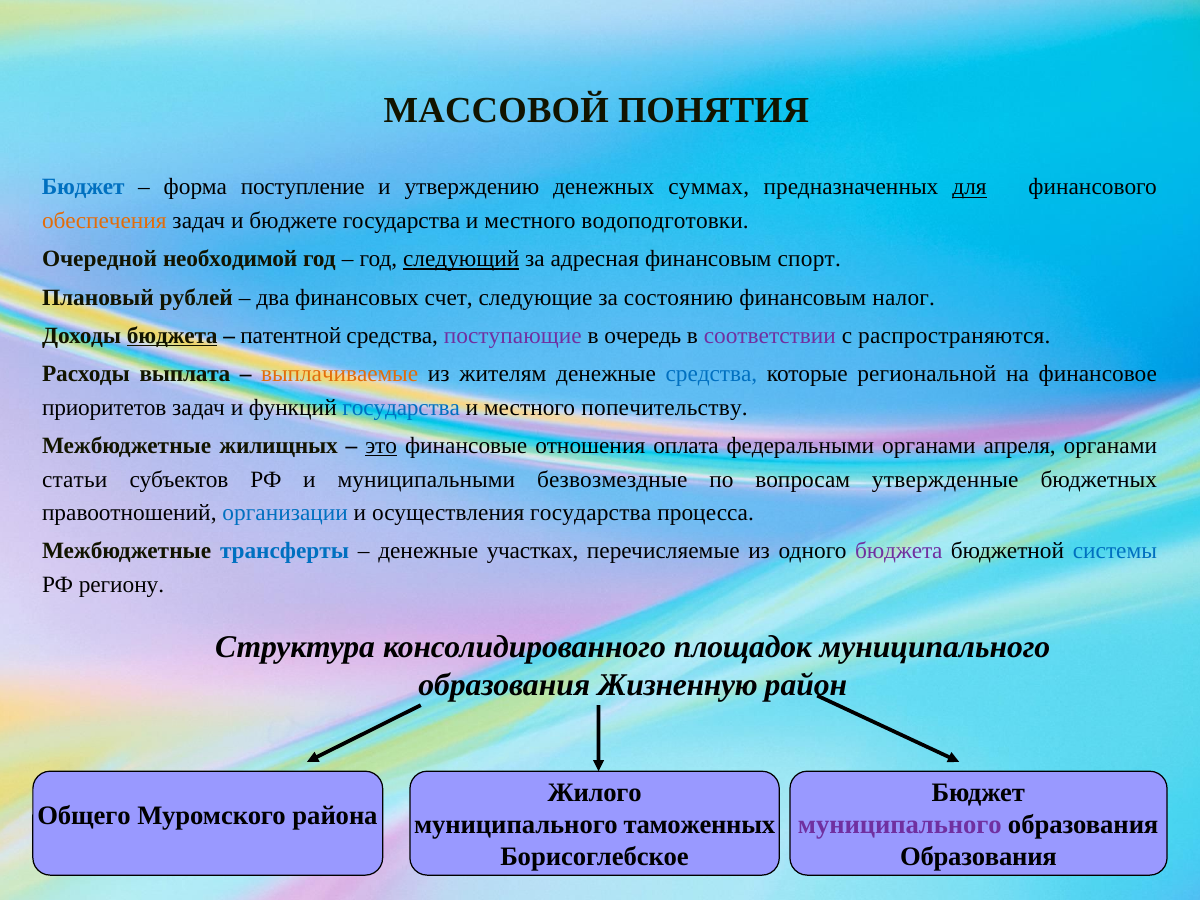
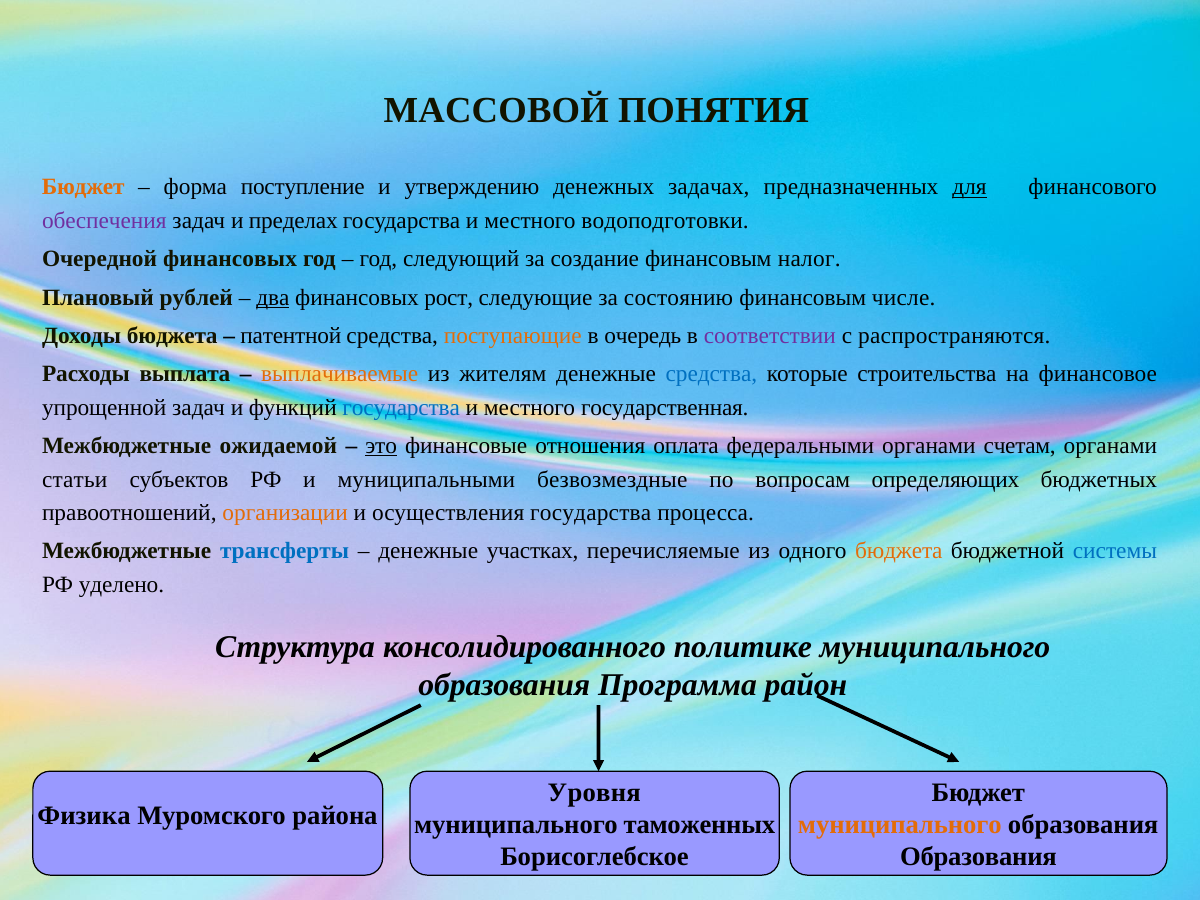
Бюджет colour: blue -> orange (83, 187)
суммах: суммах -> задачах (709, 187)
обеспечения colour: orange -> purple (104, 221)
бюджете: бюджете -> пределах (293, 221)
Очередной необходимой: необходимой -> финансовых (230, 259)
следующий underline: present -> none (461, 259)
адресная: адресная -> создание (595, 259)
спорт: спорт -> налог (809, 259)
два underline: none -> present (273, 297)
счет: счет -> рост (449, 297)
налог: налог -> числе (904, 297)
бюджета underline: present -> none (172, 336)
поступающие colour: purple -> orange (513, 336)
региональной: региональной -> строительства (927, 374)
приоритетов: приоритетов -> упрощенной (104, 407)
попечительству: попечительству -> государственная (665, 407)
жилищных: жилищных -> ожидаемой (278, 446)
апреля: апреля -> счетам (1020, 446)
утвержденные: утвержденные -> определяющих (945, 479)
организации colour: blue -> orange (285, 513)
бюджета colour: purple -> orange (899, 551)
региону: региону -> уделено (121, 585)
площадок: площадок -> политике (743, 647)
Жизненную: Жизненную -> Программа (678, 685)
Жилого: Жилого -> Уровня (594, 793)
Общего: Общего -> Физика (84, 816)
муниципального colour: purple -> orange (900, 825)
